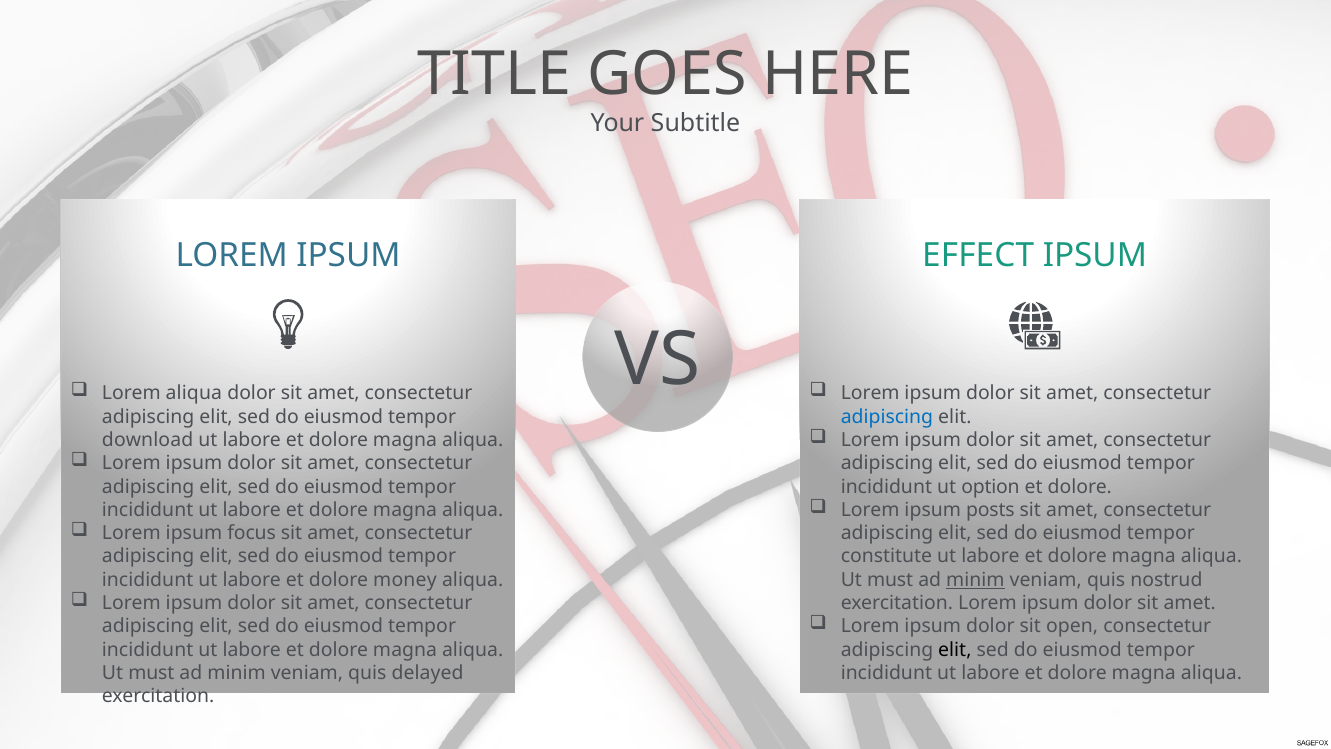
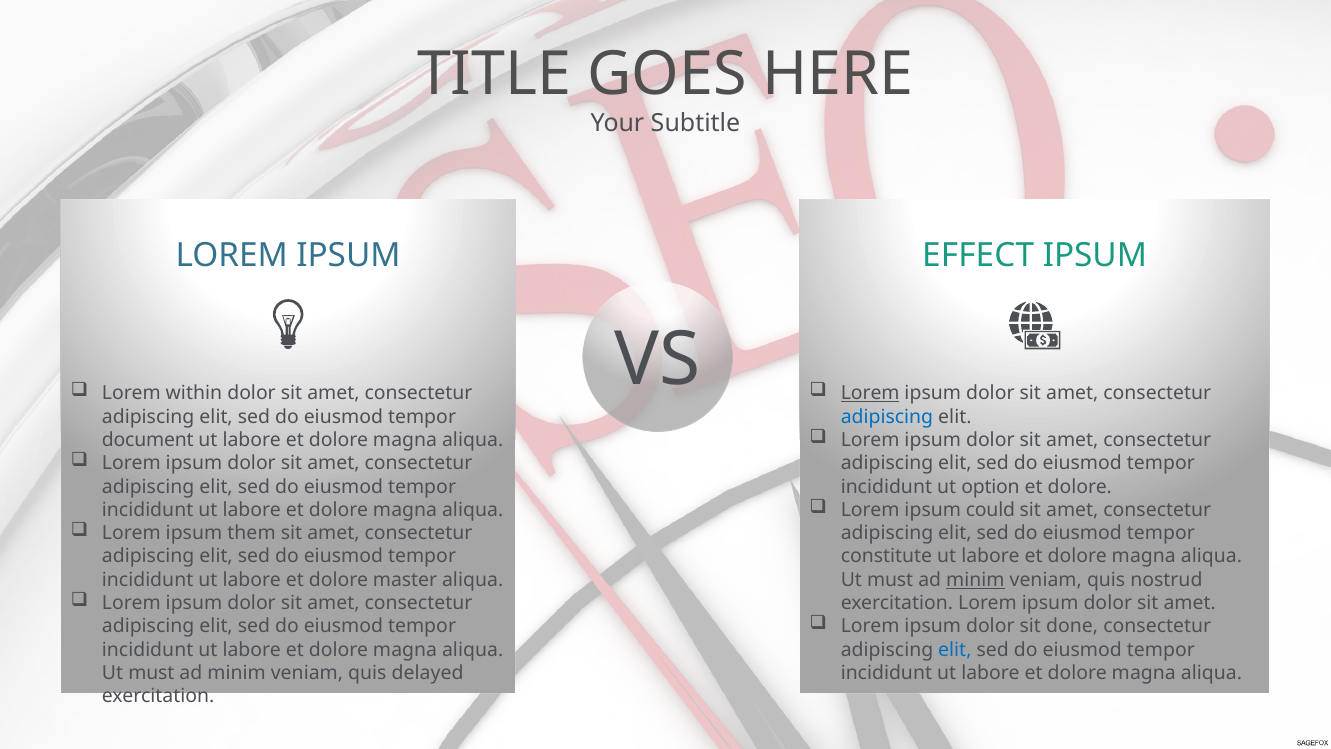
Lorem aliqua: aliqua -> within (194, 393)
Lorem underline: none -> present (870, 393)
download: download -> document (148, 440)
posts: posts -> could (990, 510)
focus: focus -> them (251, 533)
money: money -> master (405, 580)
open: open -> done (1072, 626)
elit colour: black -> blue (955, 650)
